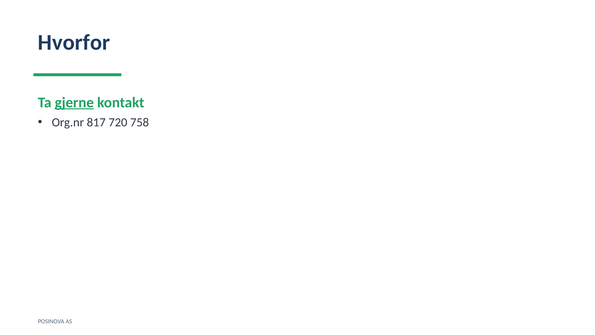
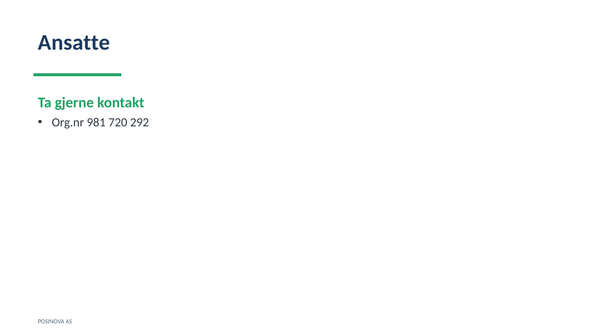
Hvorfor: Hvorfor -> Ansatte (74, 42)
gjerne underline: present -> none (74, 102)
817: 817 -> 981 (96, 122)
758: 758 -> 292 (140, 122)
